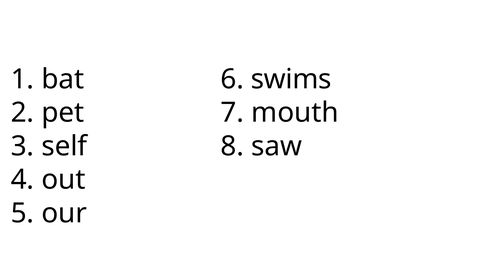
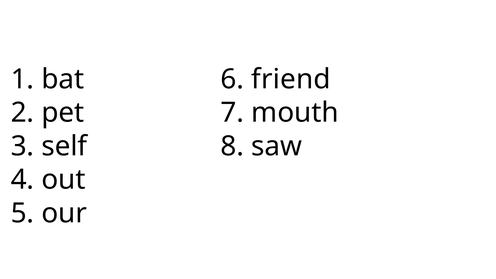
swims: swims -> friend (291, 79)
